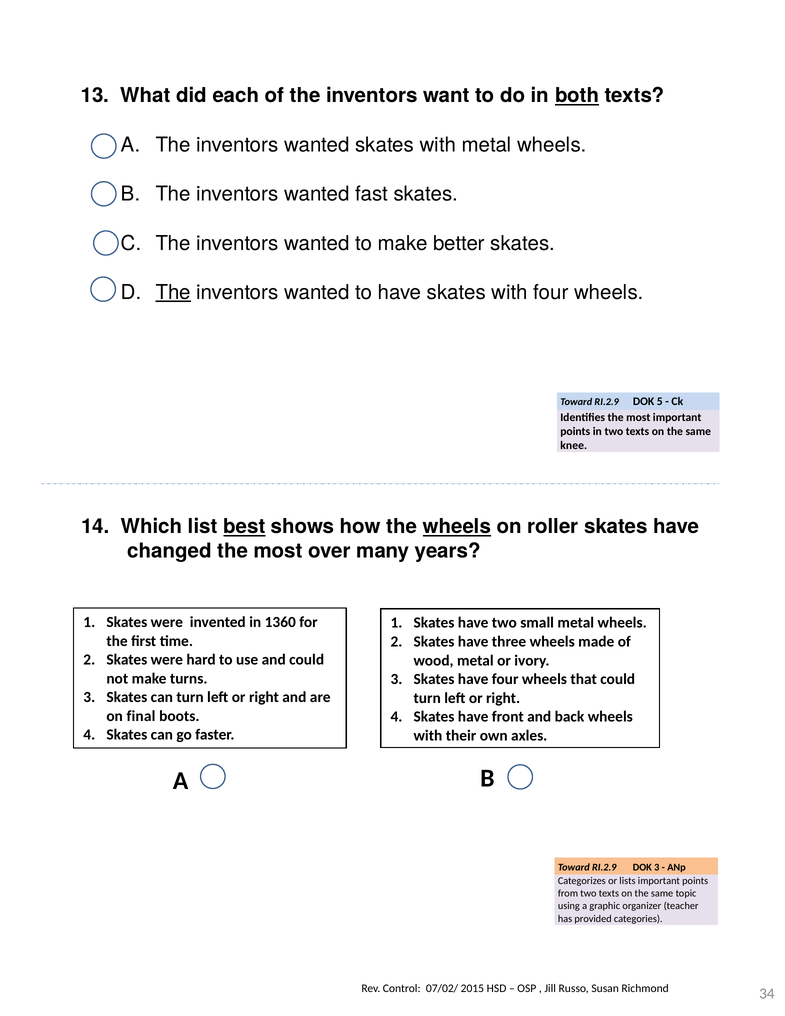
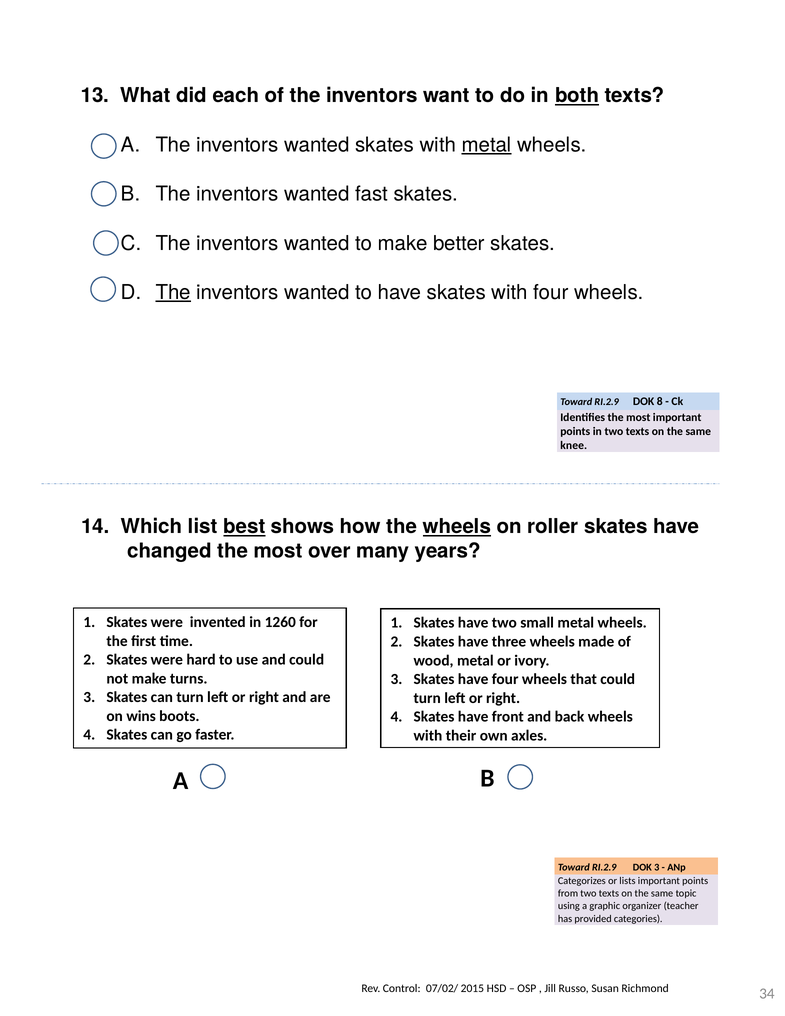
metal underline: none -> present (487, 145)
5: 5 -> 8 (660, 401)
1360: 1360 -> 1260 (280, 622)
final: final -> wins (141, 716)
